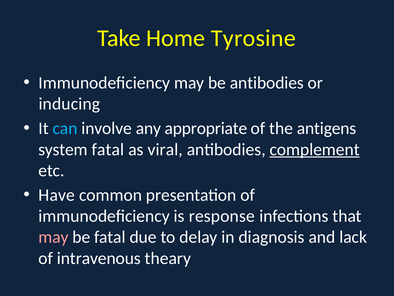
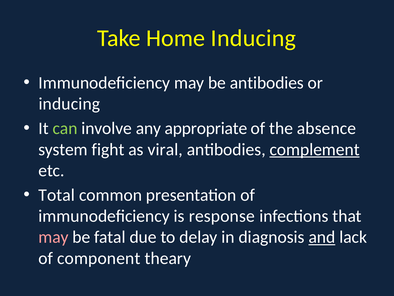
Home Tyrosine: Tyrosine -> Inducing (253, 38)
can colour: light blue -> light green (65, 128)
antigens: antigens -> absence (326, 128)
system fatal: fatal -> fight (108, 149)
Have: Have -> Total (57, 195)
and underline: none -> present (322, 237)
intravenous: intravenous -> component (99, 258)
